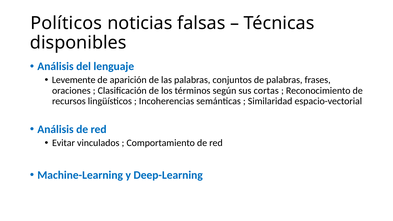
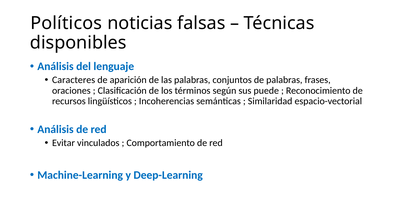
Levemente: Levemente -> Caracteres (74, 80)
cortas: cortas -> puede (266, 91)
